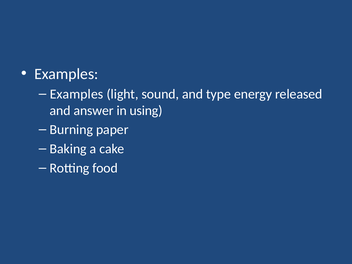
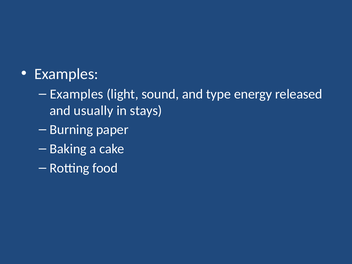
answer: answer -> usually (93, 110)
using: using -> stays (146, 110)
